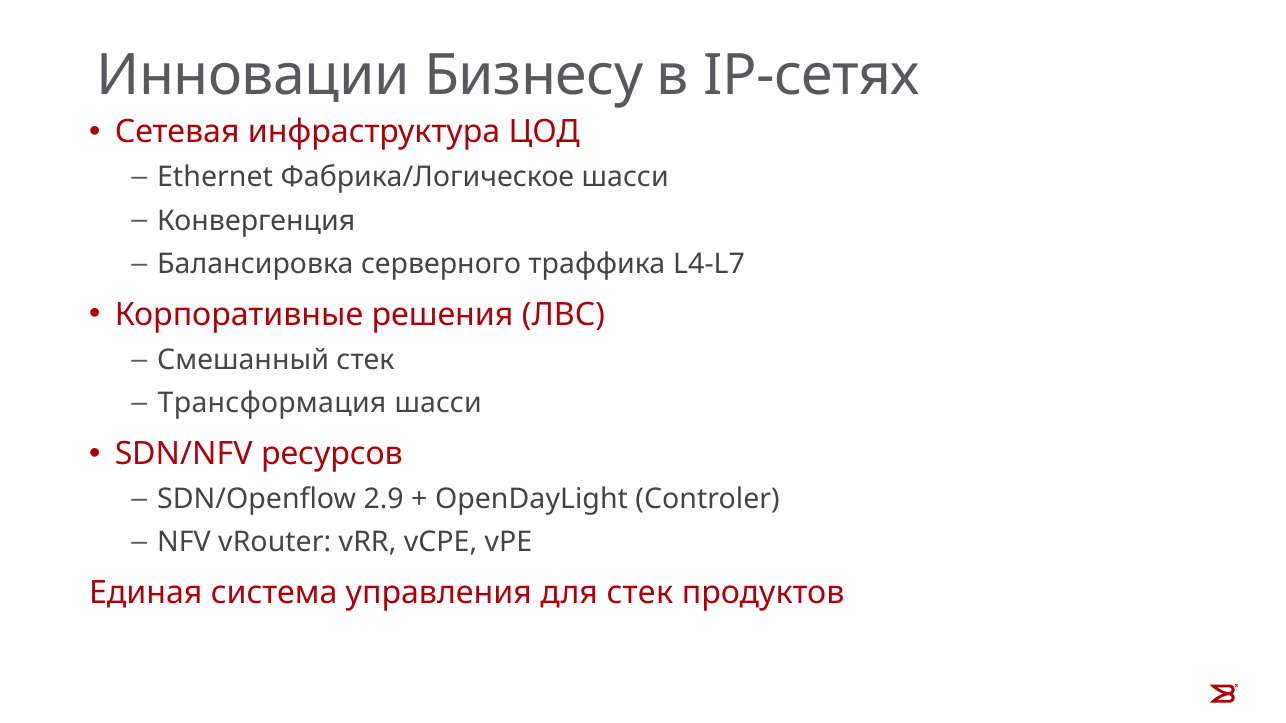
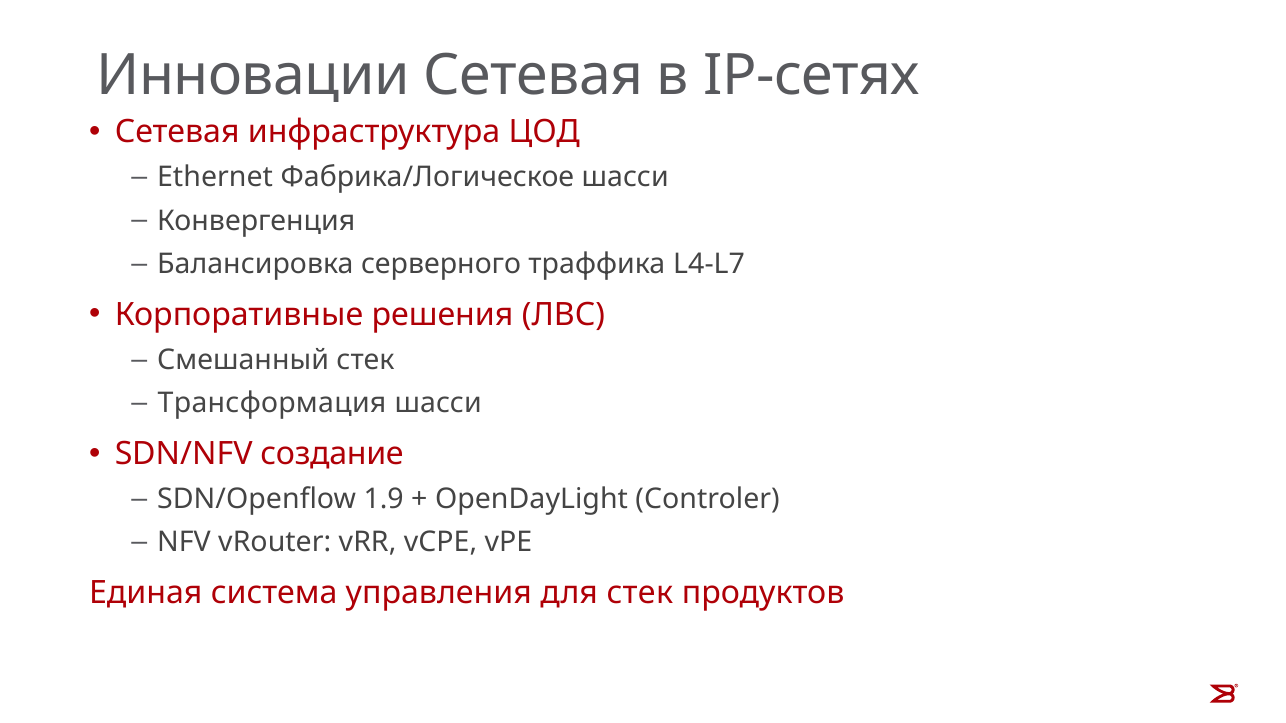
Инновации Бизнесу: Бизнесу -> Сетевая (534, 75)
ресурсов: ресурсов -> создание (332, 454)
2.9: 2.9 -> 1.9 (384, 499)
